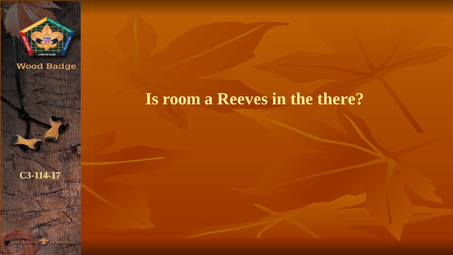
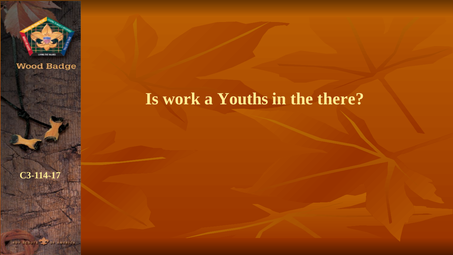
room: room -> work (181, 99)
Reeves: Reeves -> Youths (243, 99)
